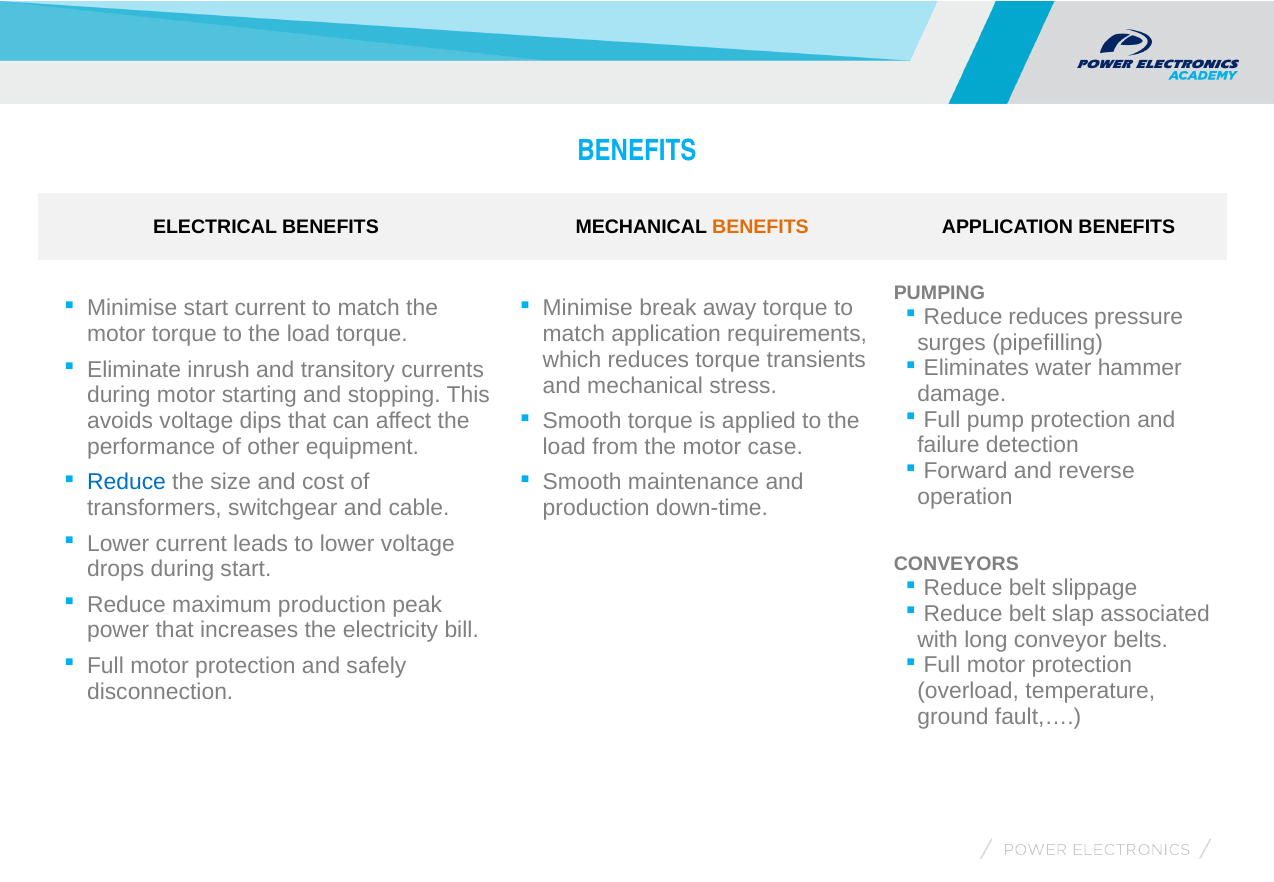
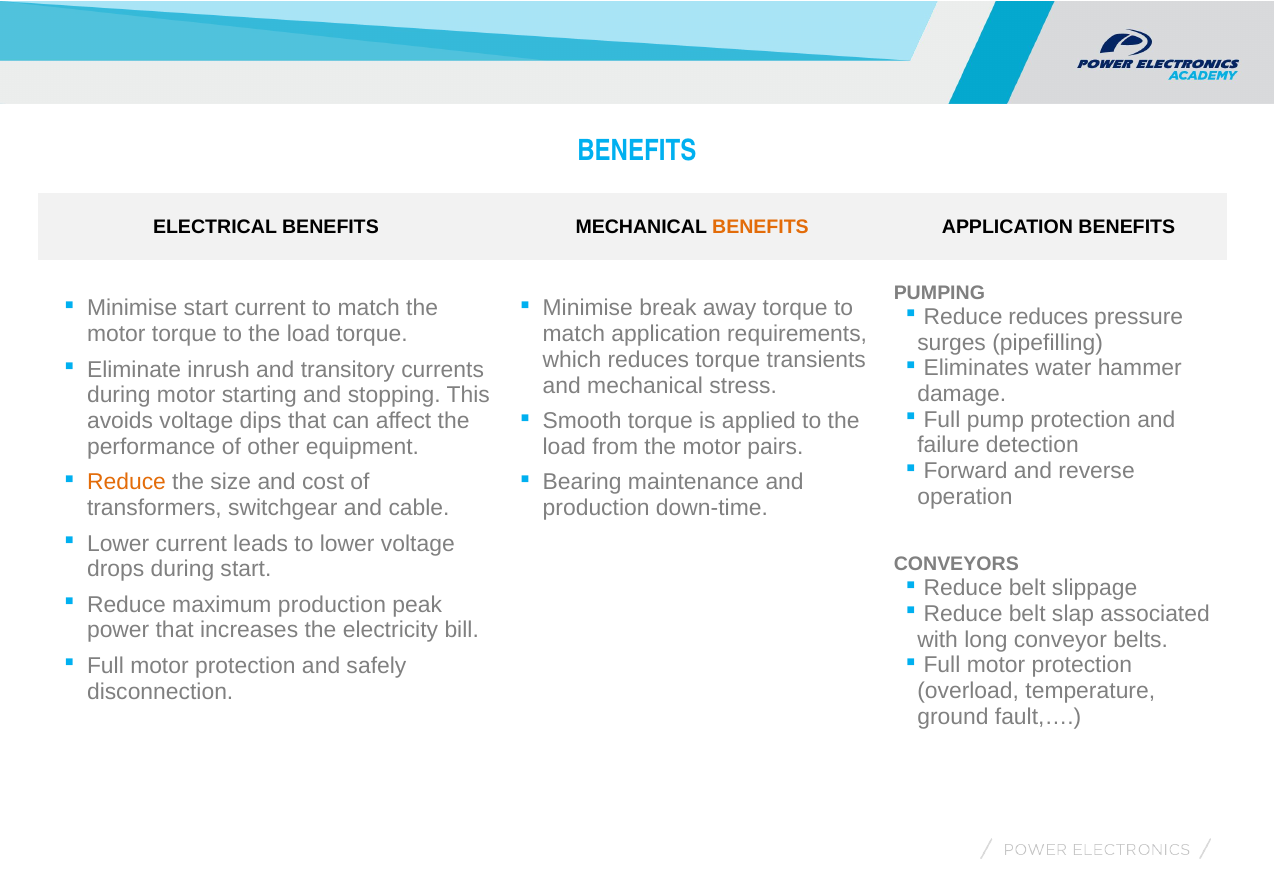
case: case -> pairs (775, 447)
Reduce colour: blue -> orange (126, 482)
Smooth: Smooth -> Bearing (582, 482)
